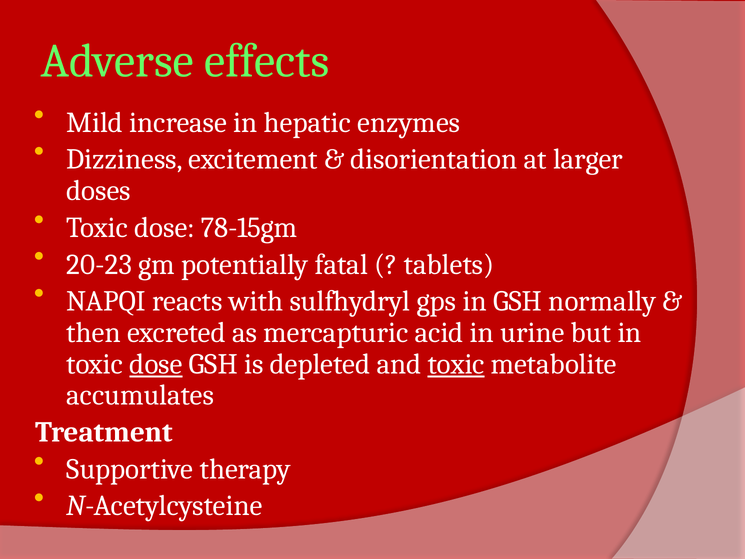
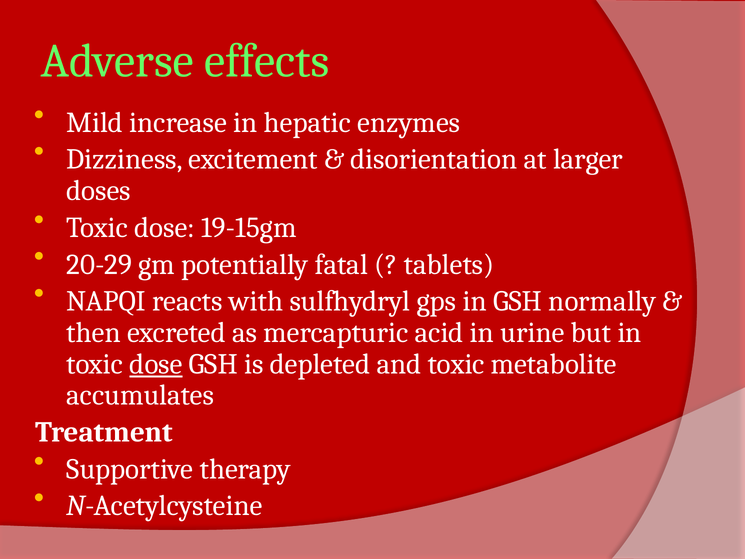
78-15gm: 78-15gm -> 19-15gm (249, 227)
20-23: 20-23 -> 20-29 (99, 264)
toxic underline: present -> none (456, 364)
